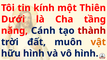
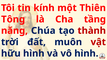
Dưới: Dưới -> Tông (13, 19)
Cánh: Cánh -> Chúa (43, 31)
vật colour: orange -> red (98, 42)
